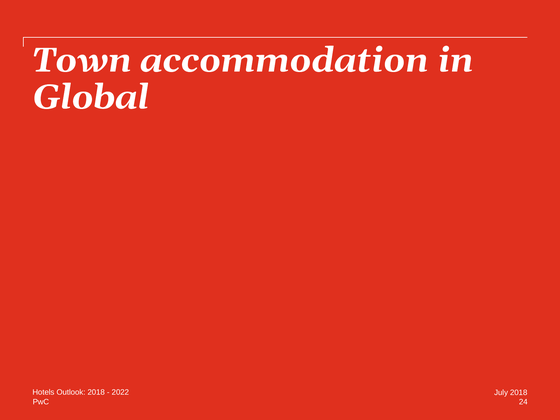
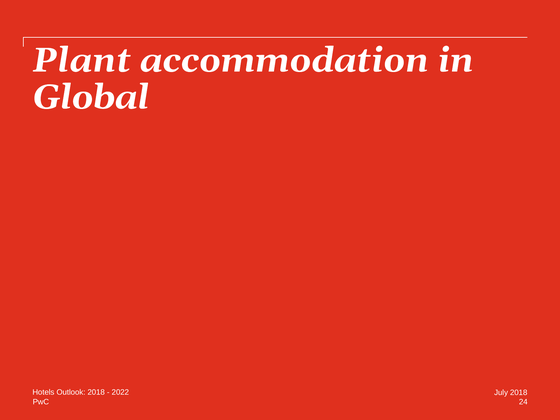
Town: Town -> Plant (82, 60)
